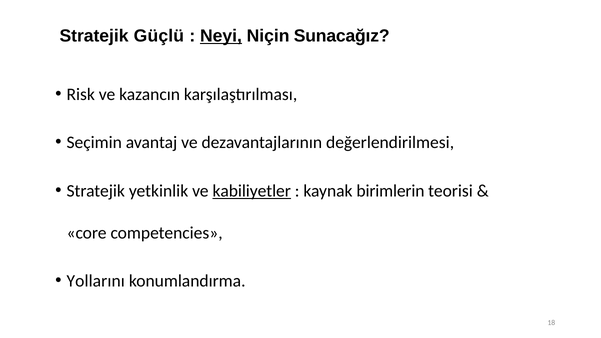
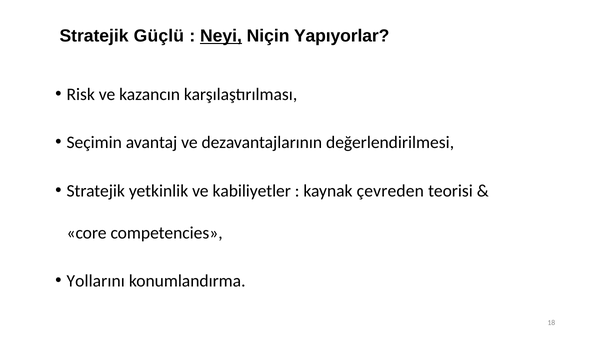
Sunacağız: Sunacağız -> Yapıyorlar (342, 36)
kabiliyetler underline: present -> none (252, 191)
birimlerin: birimlerin -> çevreden (390, 191)
